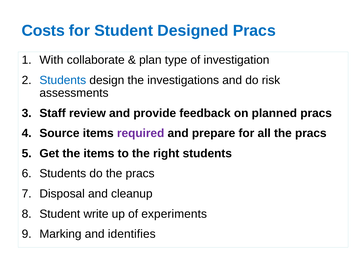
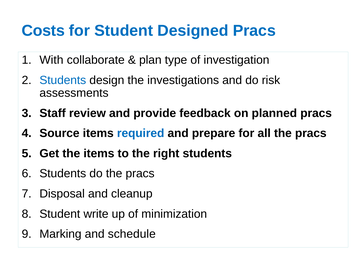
required colour: purple -> blue (141, 133)
experiments: experiments -> minimization (174, 214)
identifies: identifies -> schedule (132, 234)
